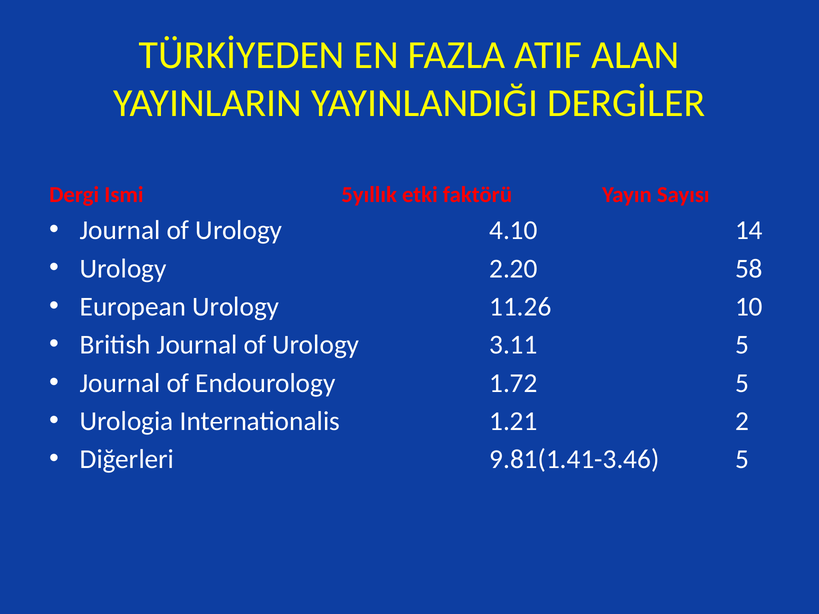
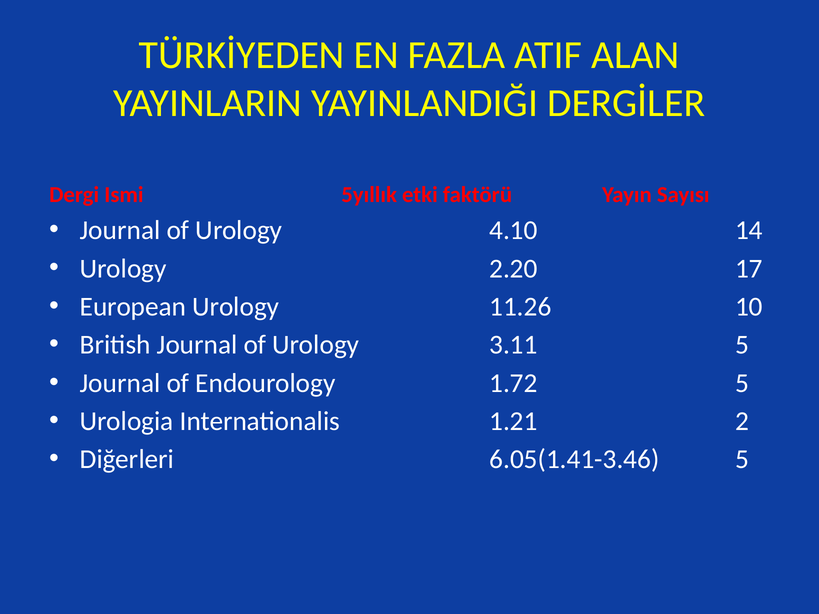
58: 58 -> 17 (749, 269)
9.81(1.41-3.46: 9.81(1.41-3.46 -> 6.05(1.41-3.46 (574, 460)
